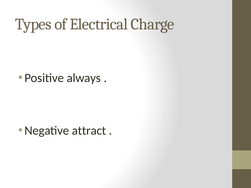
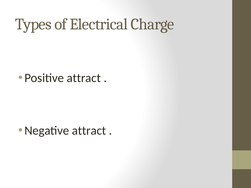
Positive always: always -> attract (84, 78)
